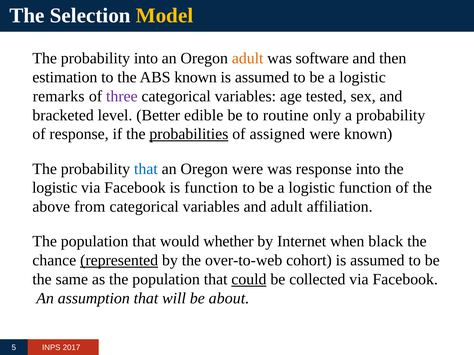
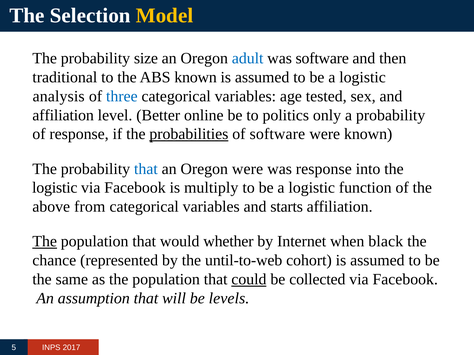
probability into: into -> size (146, 58)
adult colour: orange -> blue (248, 58)
estimation: estimation -> traditional (65, 77)
remarks: remarks -> analysis (59, 96)
three colour: purple -> blue (122, 96)
bracketed: bracketed -> affiliation (63, 115)
edible: edible -> online (204, 115)
routine: routine -> politics (286, 115)
of assigned: assigned -> software (277, 134)
is function: function -> multiply (211, 188)
and adult: adult -> starts (287, 207)
The underline: none -> present (45, 242)
represented underline: present -> none (119, 261)
over-to-web: over-to-web -> until-to-web (244, 261)
about: about -> levels (229, 299)
